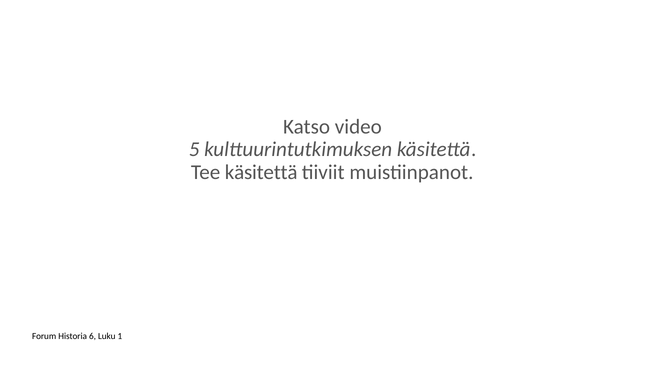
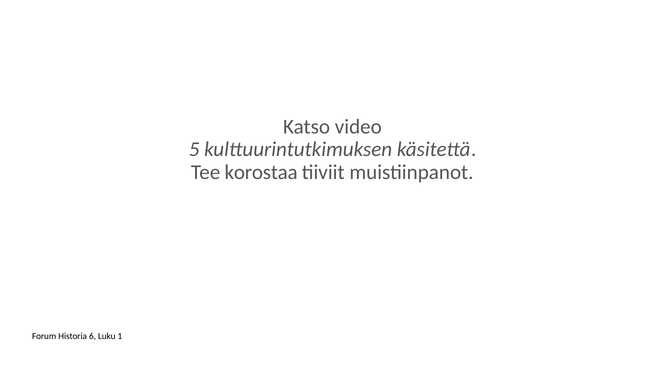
Tee käsitettä: käsitettä -> korostaa (261, 172)
